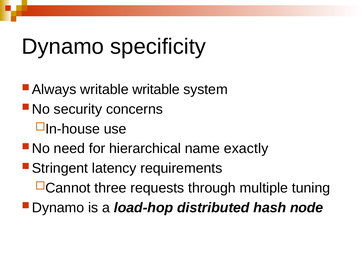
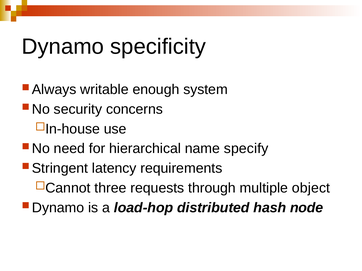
writable writable: writable -> enough (156, 90)
exactly: exactly -> specify (246, 149)
tuning: tuning -> object (311, 188)
